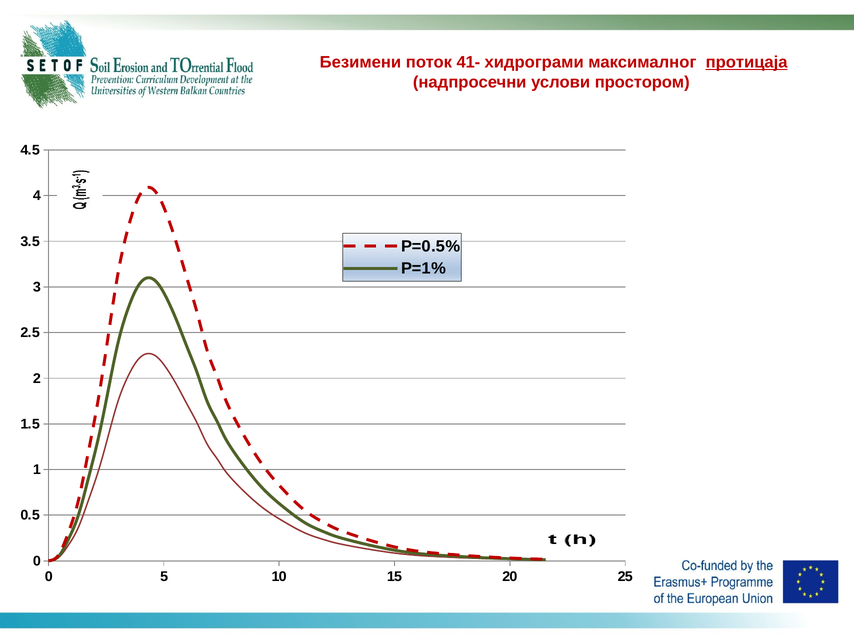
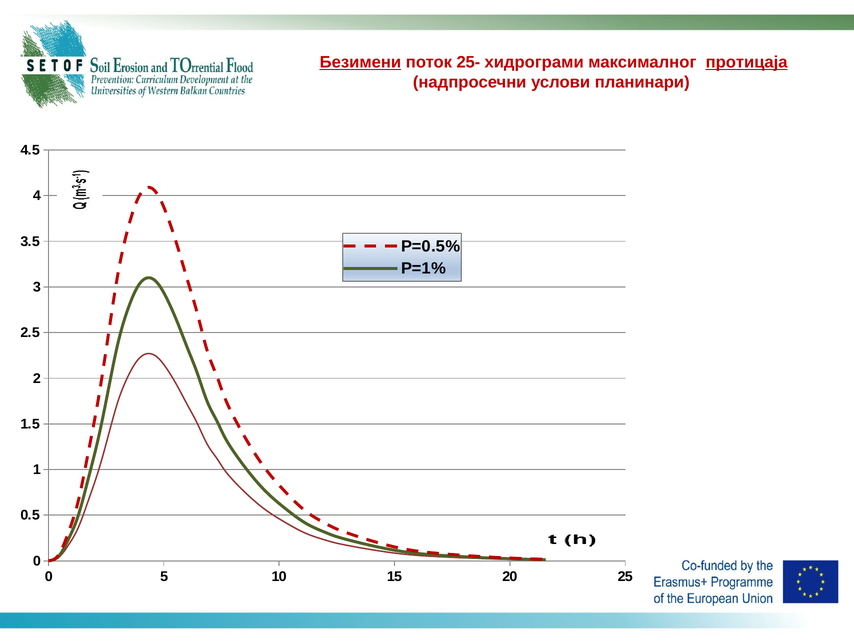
Безимени underline: none -> present (360, 62)
41-: 41- -> 25- (468, 62)
простором: простором -> планинари (639, 82)
